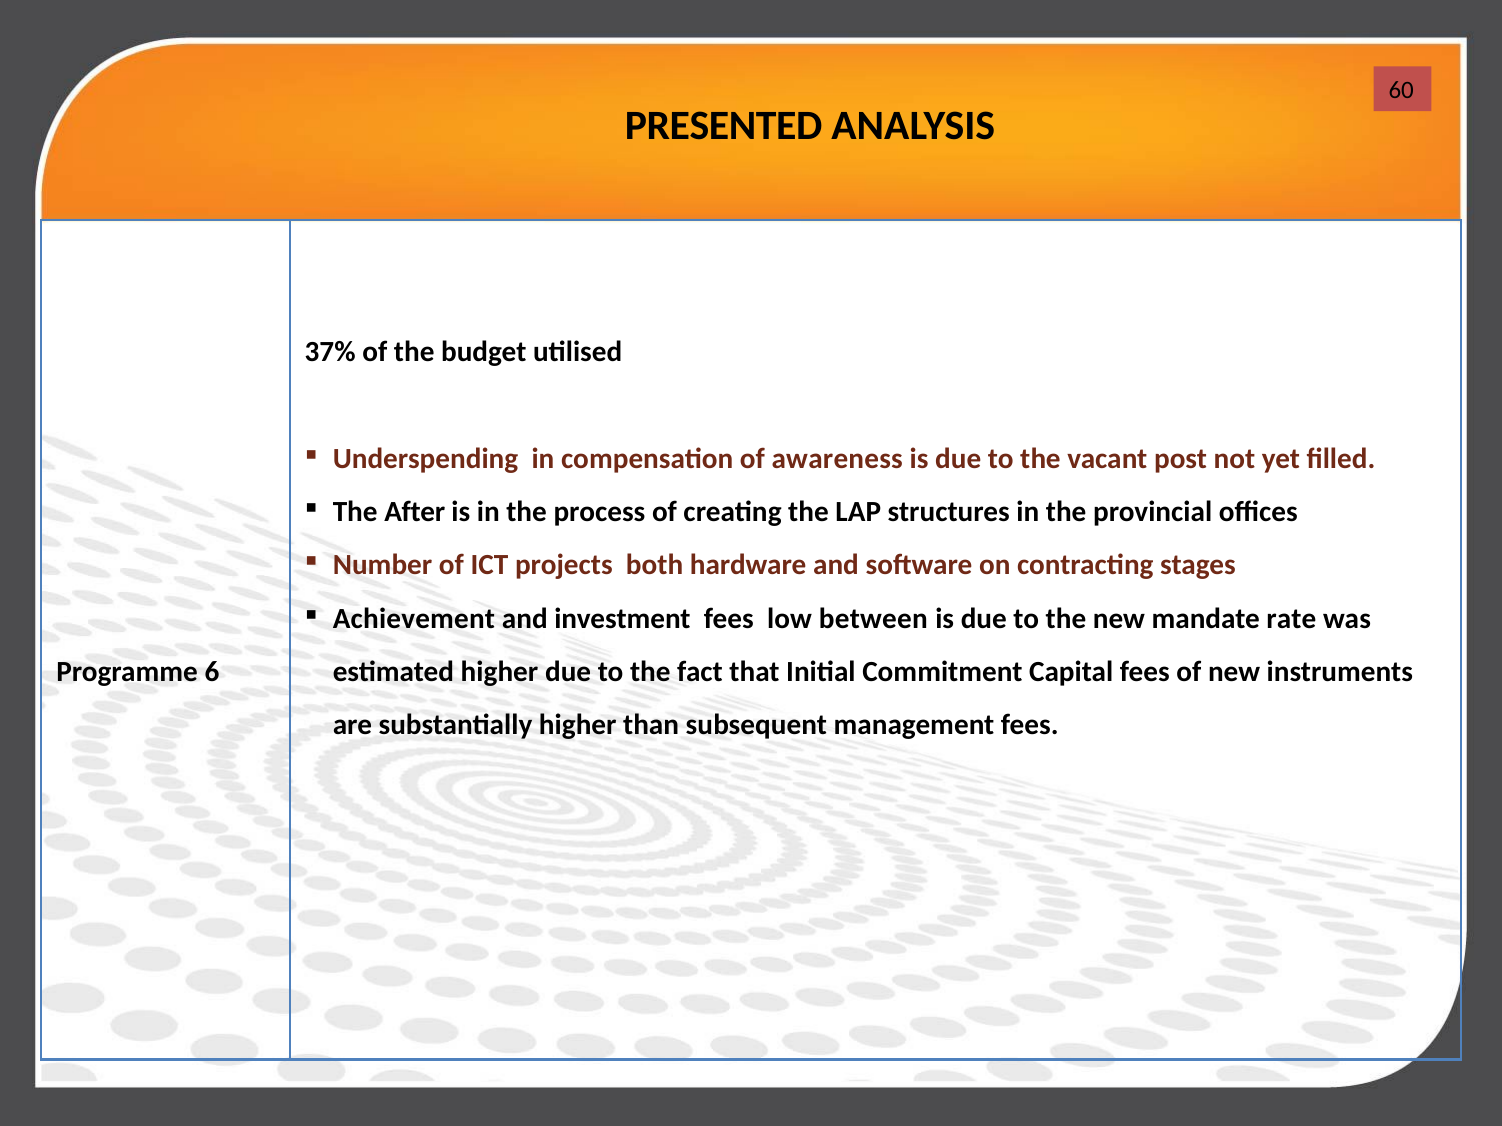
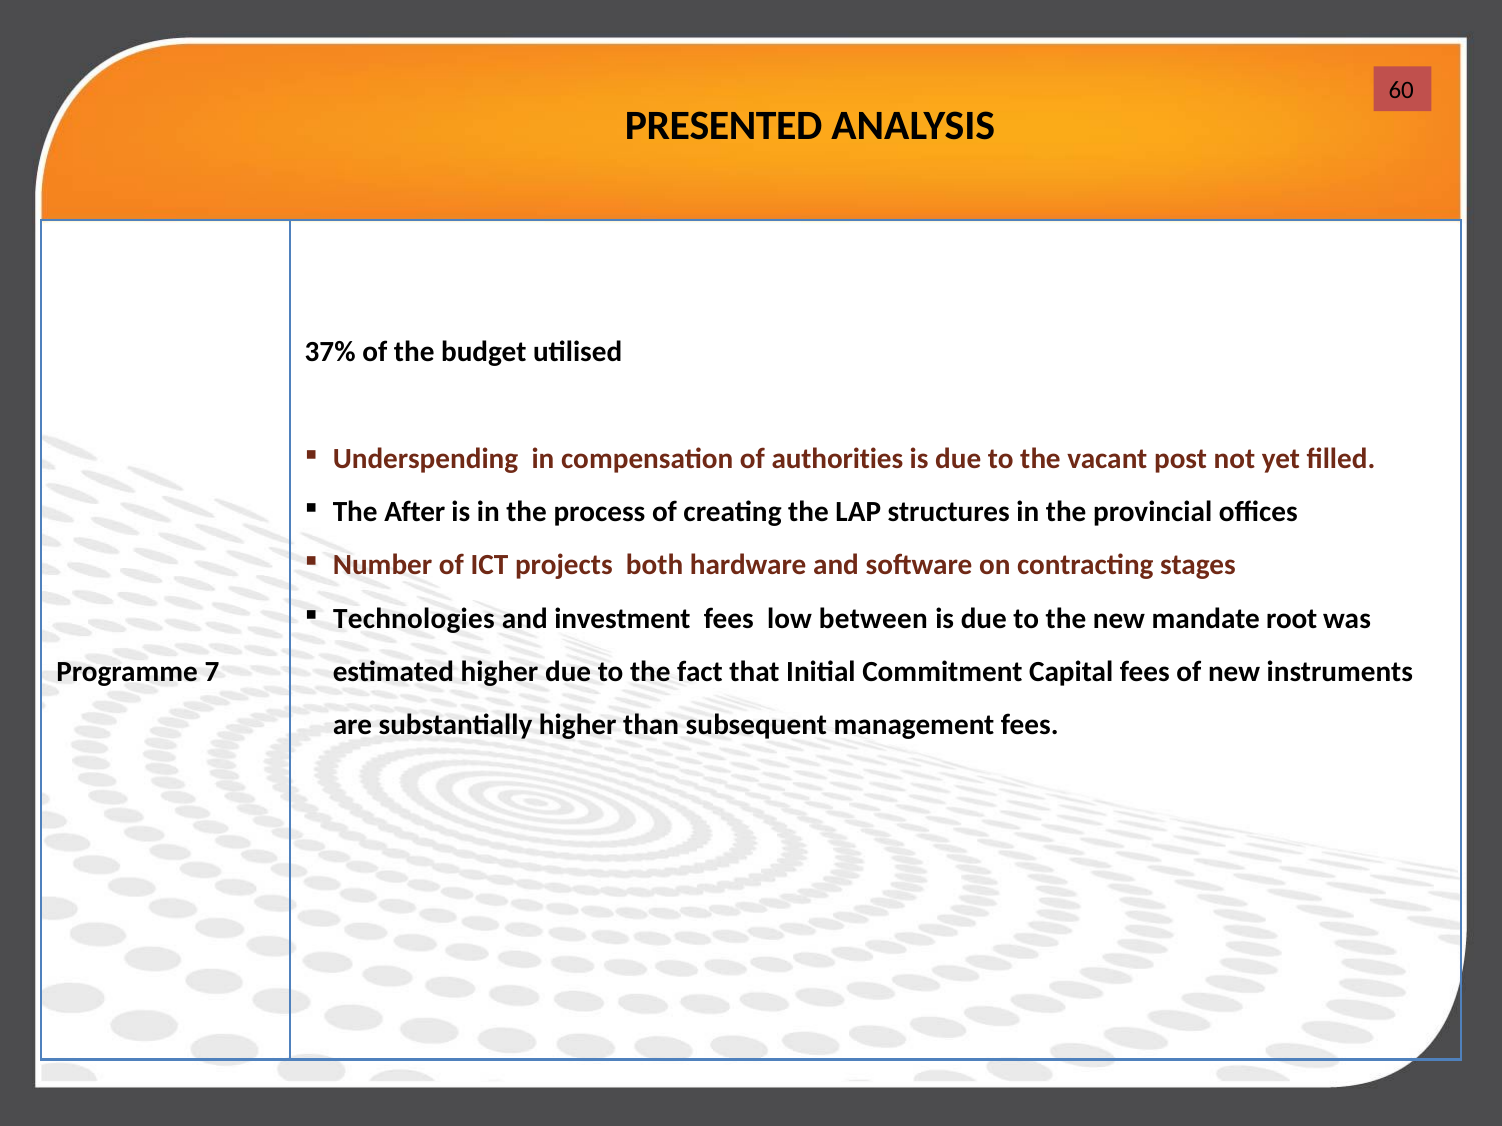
awareness: awareness -> authorities (837, 459)
Achievement: Achievement -> Technologies (414, 619)
rate: rate -> root (1292, 619)
6: 6 -> 7 (212, 672)
